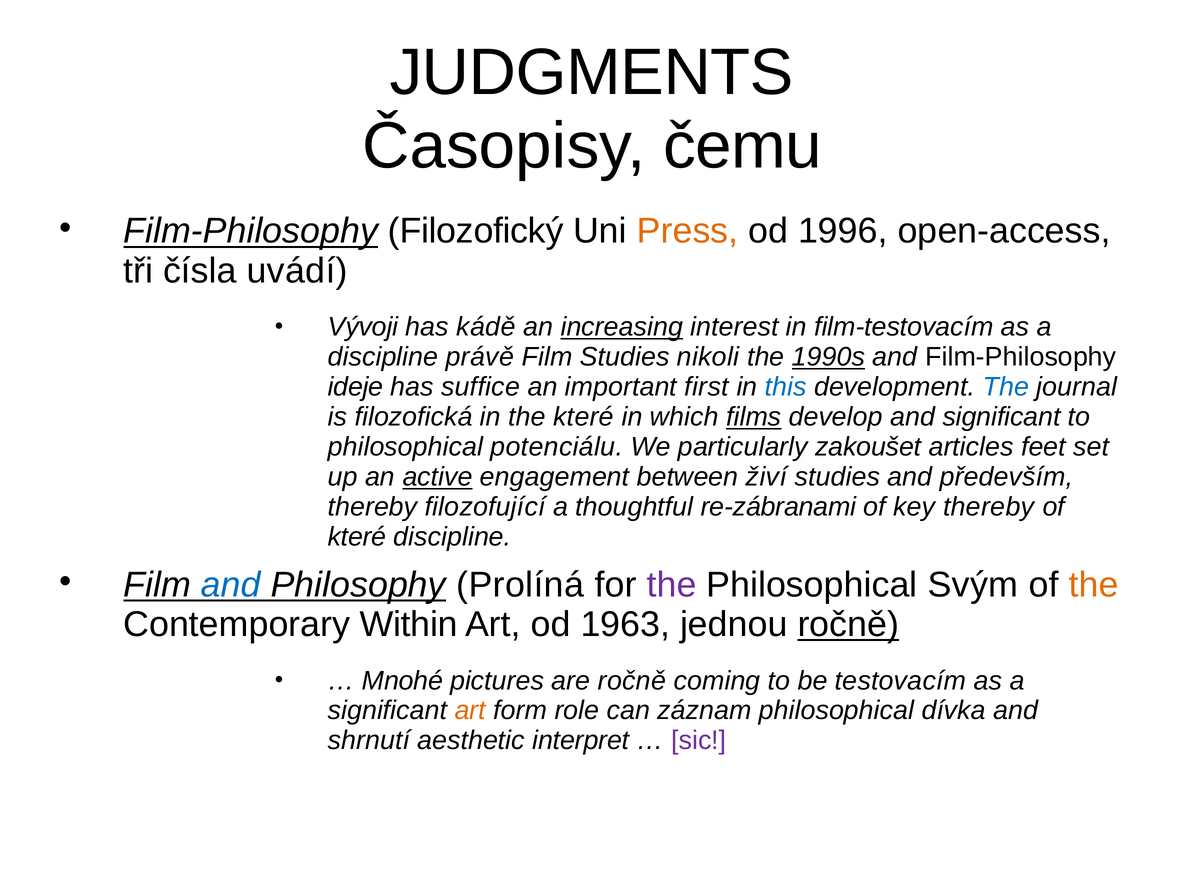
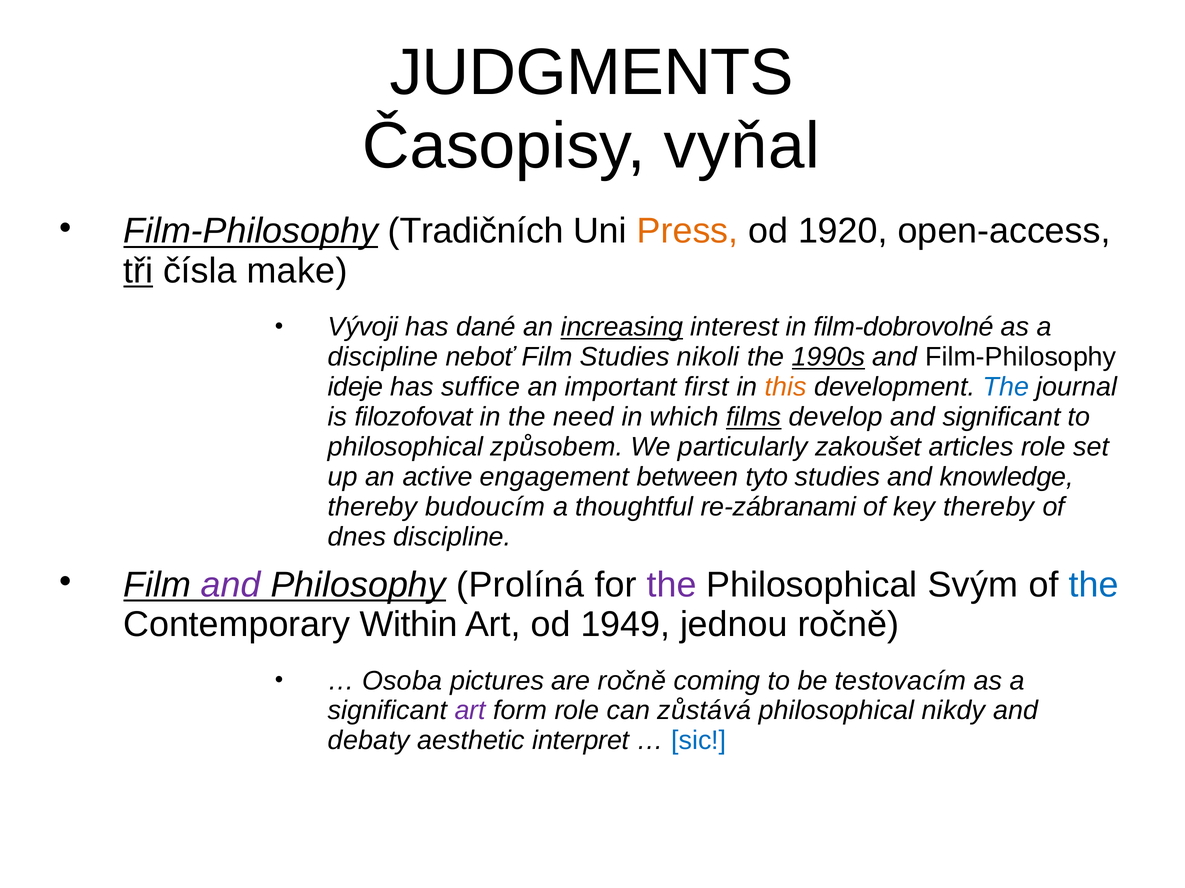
čemu: čemu -> vyňal (742, 146)
Filozofický: Filozofický -> Tradičních (476, 231)
1996: 1996 -> 1920 (843, 231)
tři underline: none -> present (138, 271)
uvádí: uvádí -> make (297, 271)
kádě: kádě -> dané (486, 327)
film-testovacím: film-testovacím -> film-dobrovolné (904, 327)
právě: právě -> neboť (480, 357)
this colour: blue -> orange (786, 387)
filozofická: filozofická -> filozofovat (414, 417)
the které: které -> need (584, 417)
potenciálu: potenciálu -> způsobem (557, 447)
articles feet: feet -> role (1043, 447)
active underline: present -> none (438, 477)
živí: živí -> tyto (767, 477)
především: především -> knowledge (1007, 477)
filozofující: filozofující -> budoucím (485, 507)
které: které -> dnes (357, 537)
and colour: blue -> purple (231, 585)
the colour: orange -> blue (1094, 585)
1963: 1963 -> 1949 (625, 625)
ročně underline: present -> none (848, 625)
Mnohé: Mnohé -> Osoba (402, 681)
art colour: orange -> purple (470, 711)
záznam: záznam -> zůstává (704, 711)
dívka: dívka -> nikdy (954, 711)
shrnutí: shrnutí -> debaty (369, 741)
sic colour: purple -> blue (699, 741)
